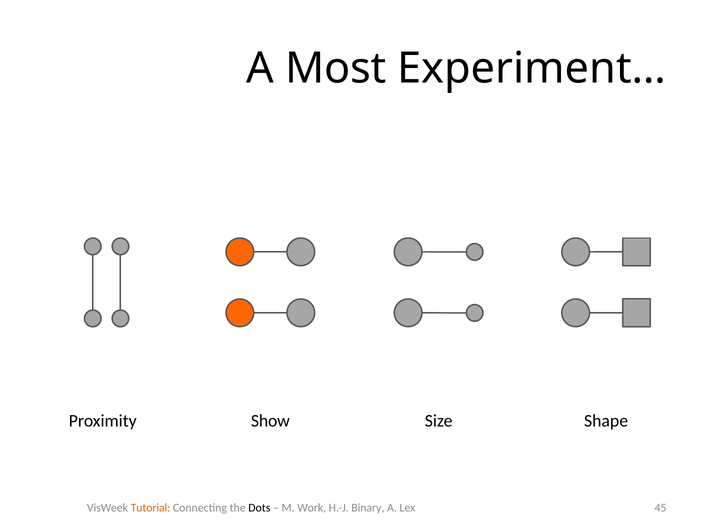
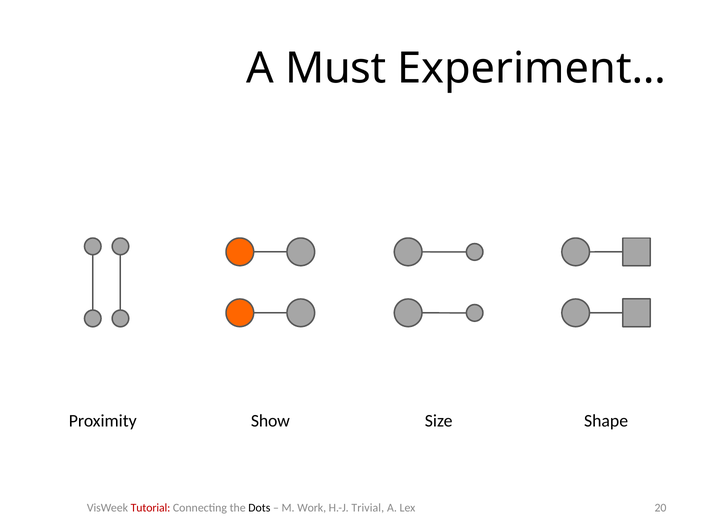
Most: Most -> Must (336, 69)
Tutorial colour: orange -> red (151, 508)
Binary: Binary -> Trivial (368, 508)
45: 45 -> 20 (660, 508)
